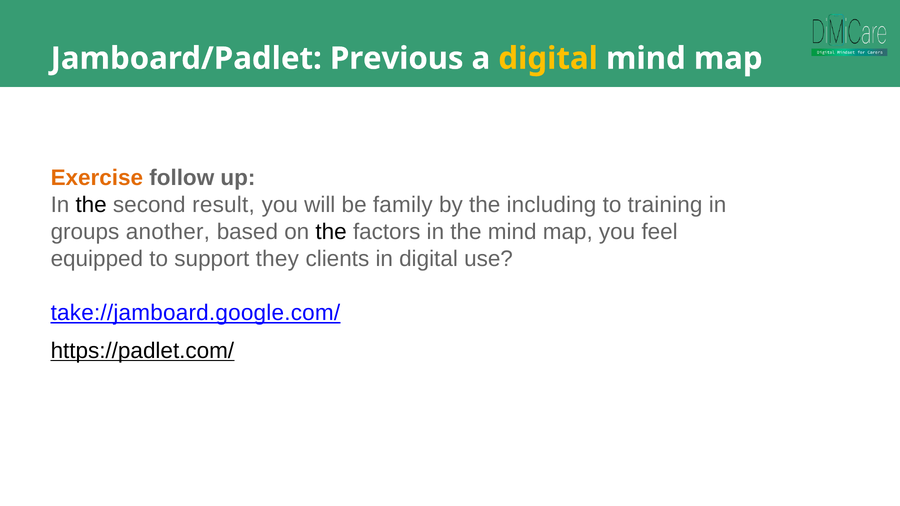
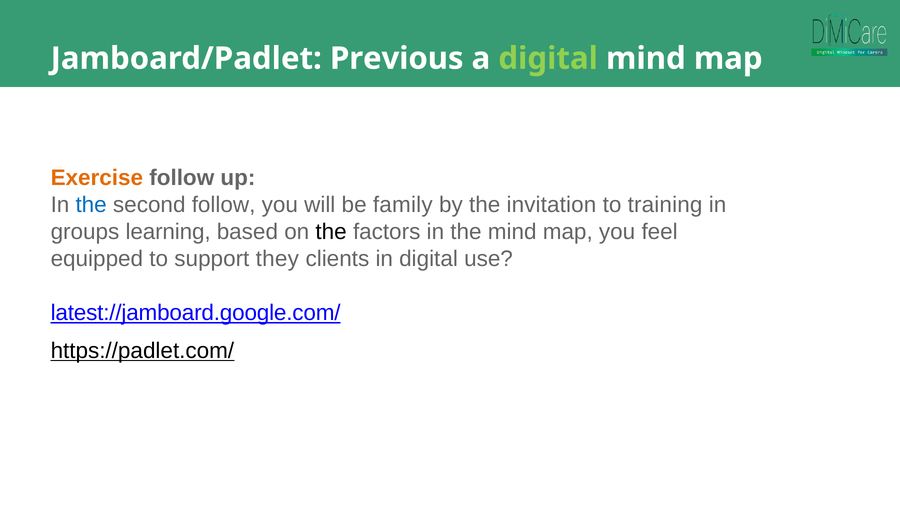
digital colour: yellow -> light green (548, 58)
the colour: black -> blue (91, 205)
second result: result -> follow (224, 205)
including: including -> invitation (551, 205)
another: another -> learning (168, 232)
take://jamboard.google.com/: take://jamboard.google.com/ -> latest://jamboard.google.com/ (196, 313)
